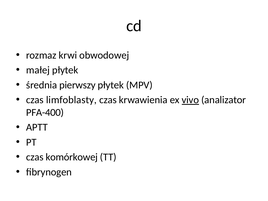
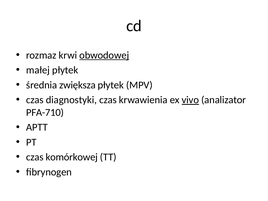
obwodowej underline: none -> present (104, 55)
pierwszy: pierwszy -> zwiększa (77, 85)
limfoblasty: limfoblasty -> diagnostyki (71, 100)
PFA-400: PFA-400 -> PFA-710 (45, 112)
